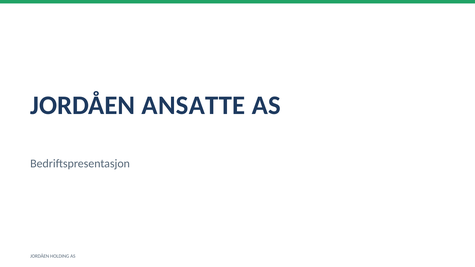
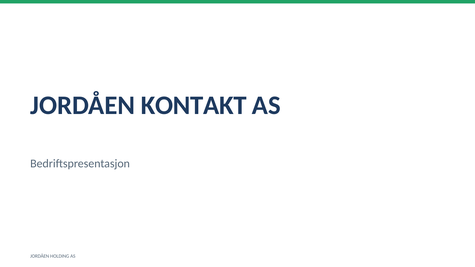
ANSATTE: ANSATTE -> KONTAKT (194, 105)
